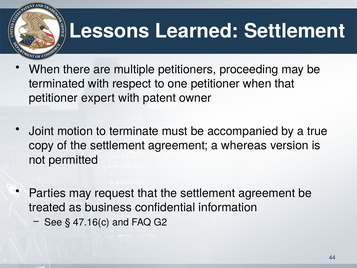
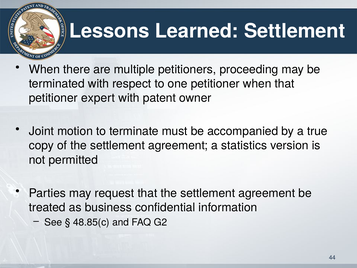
whereas: whereas -> statistics (244, 145)
47.16(c: 47.16(c -> 48.85(c (91, 222)
